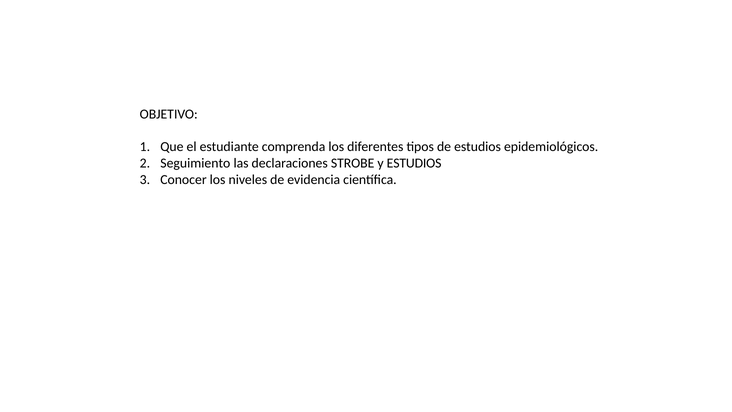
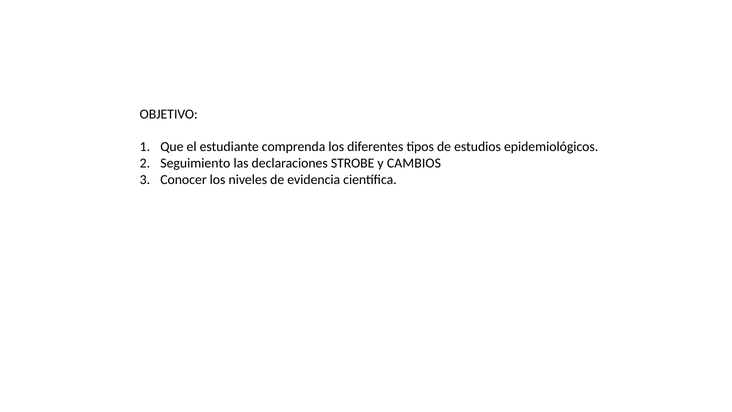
y ESTUDIOS: ESTUDIOS -> CAMBIOS (414, 163)
